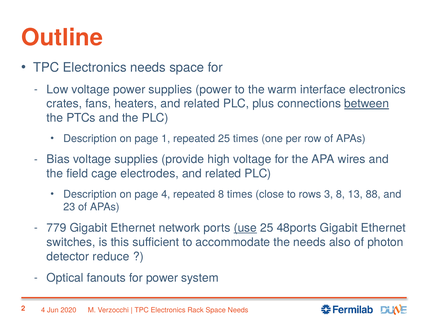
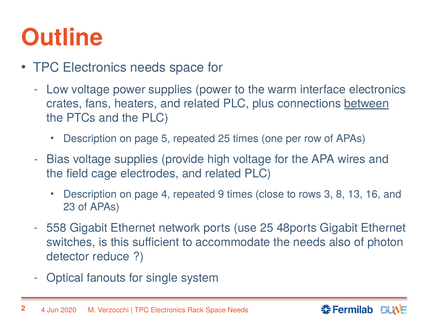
1: 1 -> 5 (166, 139)
repeated 8: 8 -> 9 (221, 194)
88: 88 -> 16 (373, 194)
779: 779 -> 558 (56, 228)
use underline: present -> none (245, 228)
for power: power -> single (162, 278)
